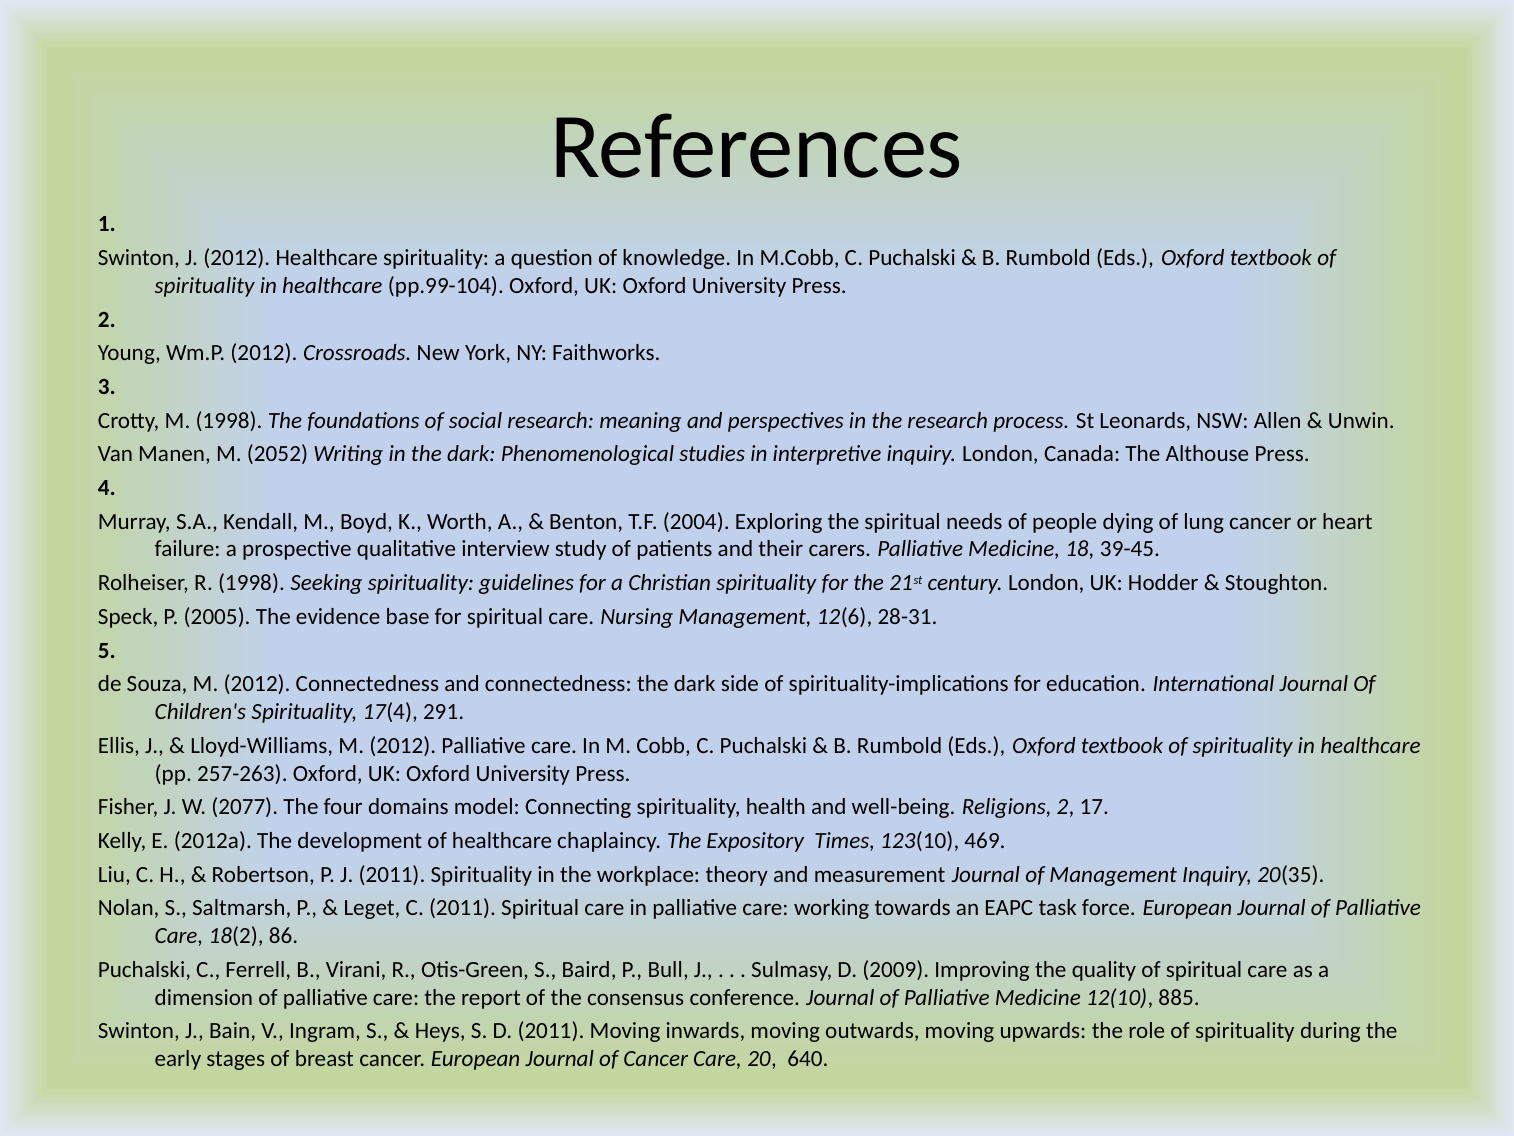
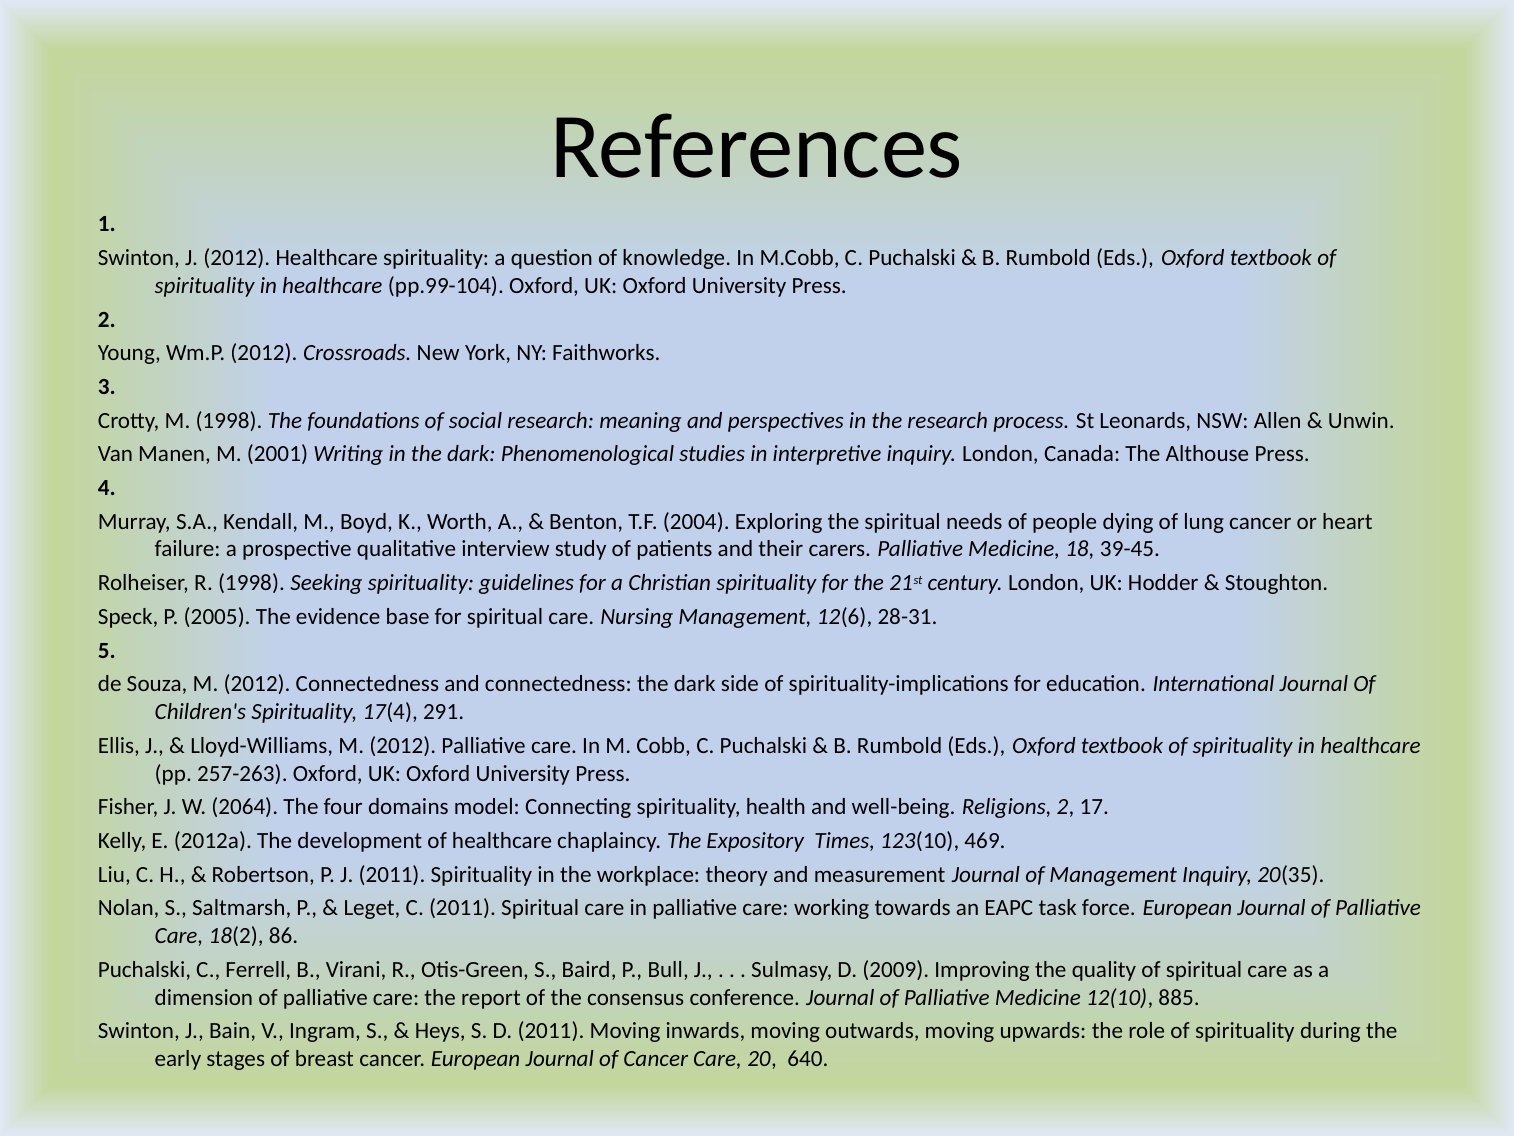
2052: 2052 -> 2001 (277, 454)
2077: 2077 -> 2064 (245, 807)
